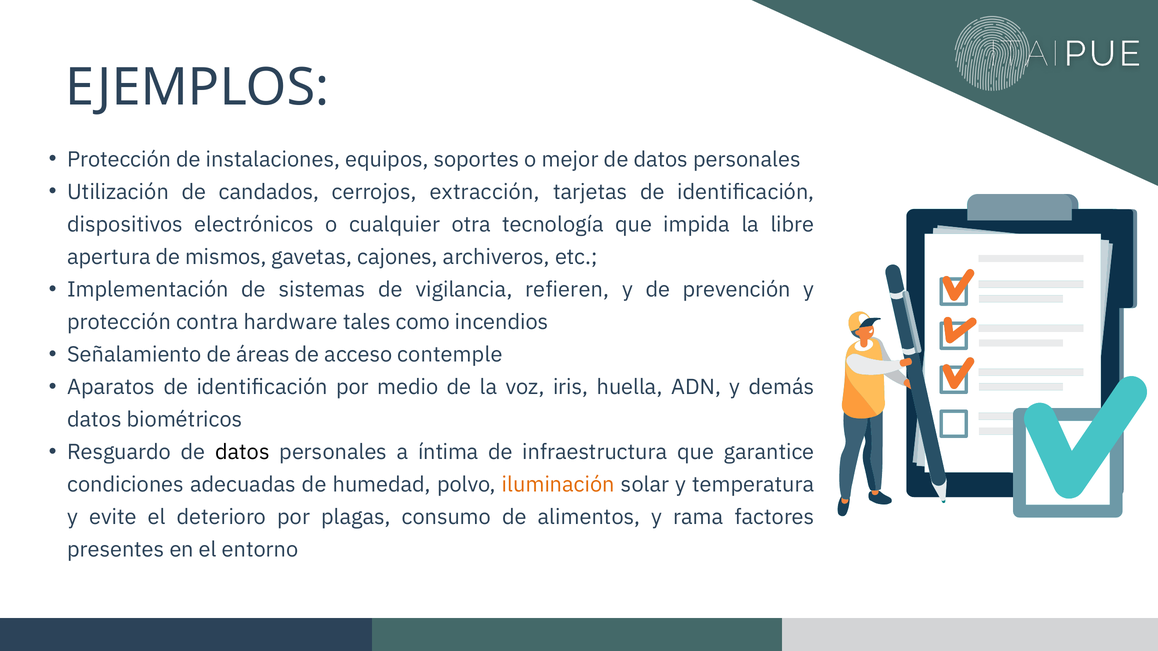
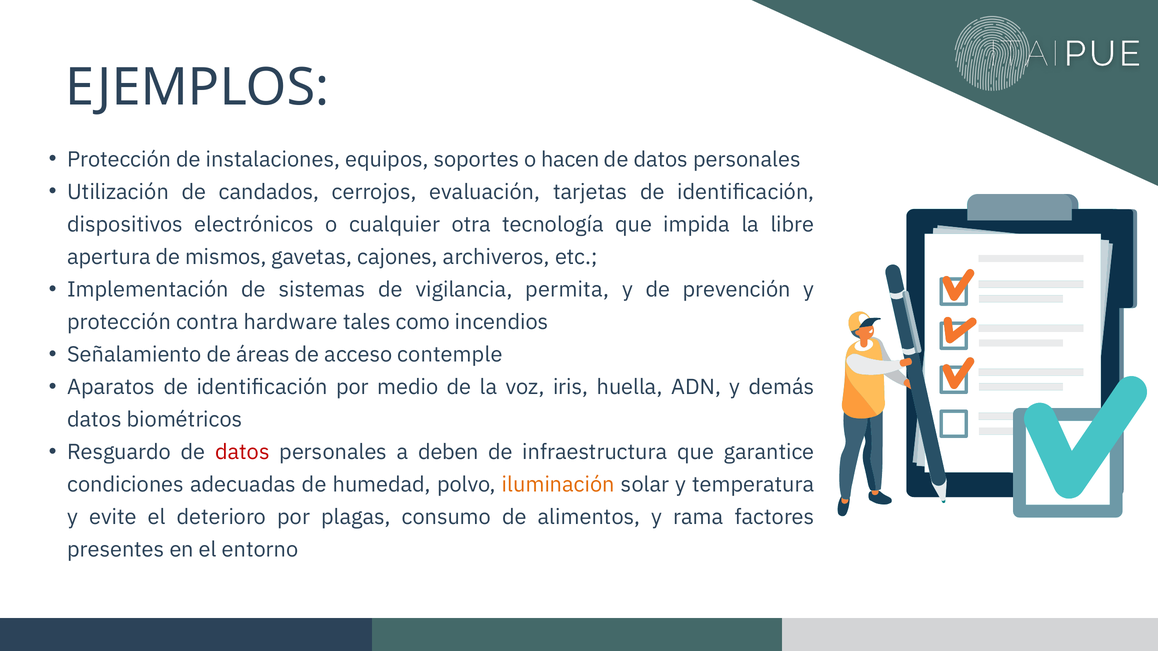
mejor: mejor -> hacen (570, 159)
extracción: extracción -> evaluación (485, 192)
refieren: refieren -> permita (567, 290)
datos colour: black -> red (242, 452)
íntima: íntima -> deben (448, 452)
